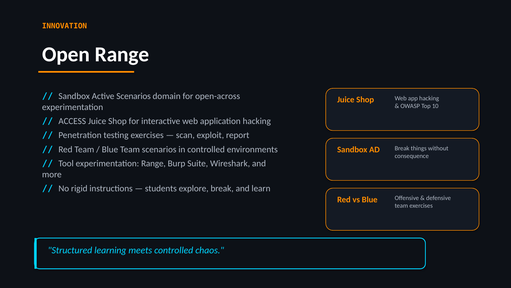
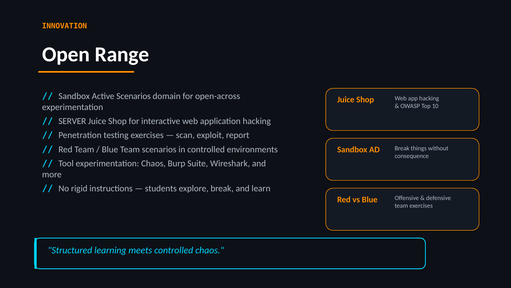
ACCESS: ACCESS -> SERVER (72, 121)
experimentation Range: Range -> Chaos (153, 163)
